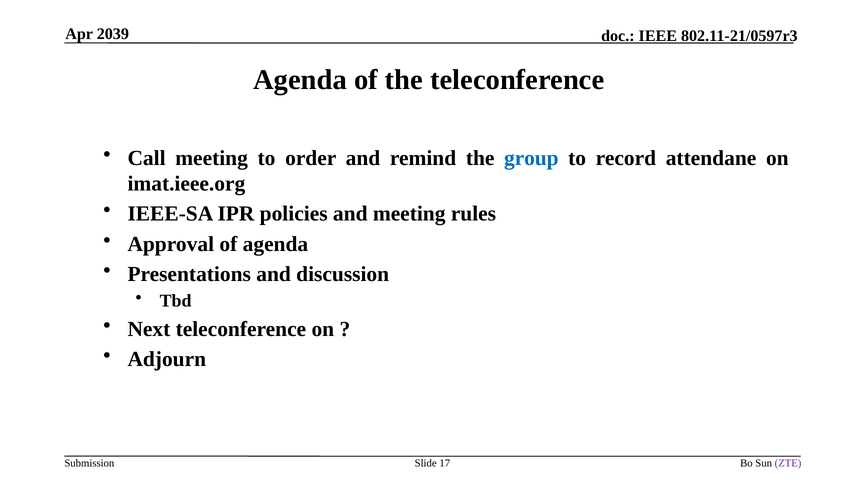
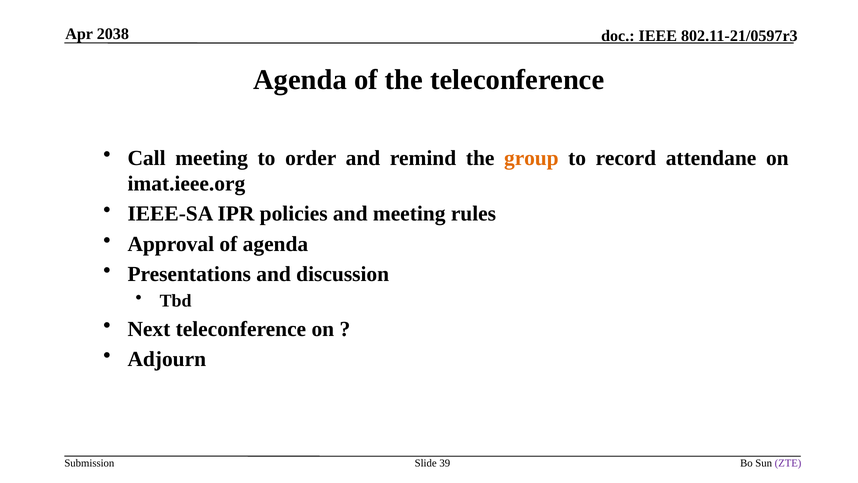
2039: 2039 -> 2038 (113, 34)
group colour: blue -> orange (531, 158)
17: 17 -> 39 (445, 463)
